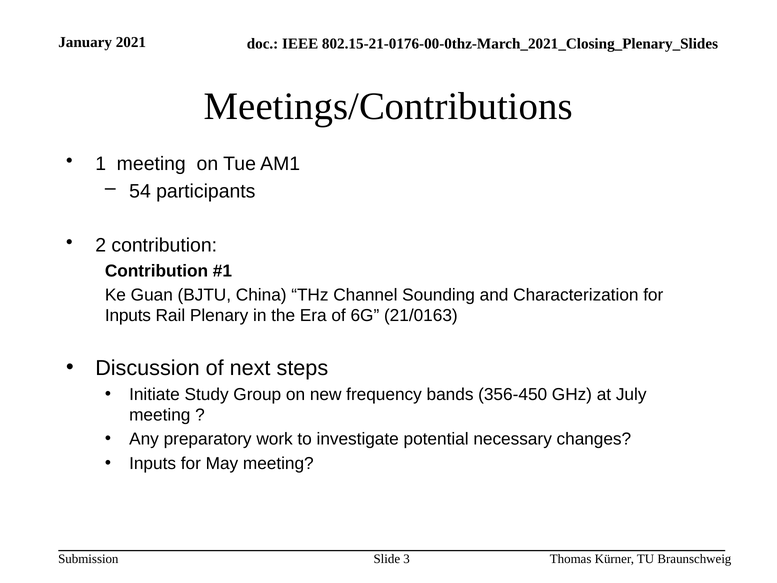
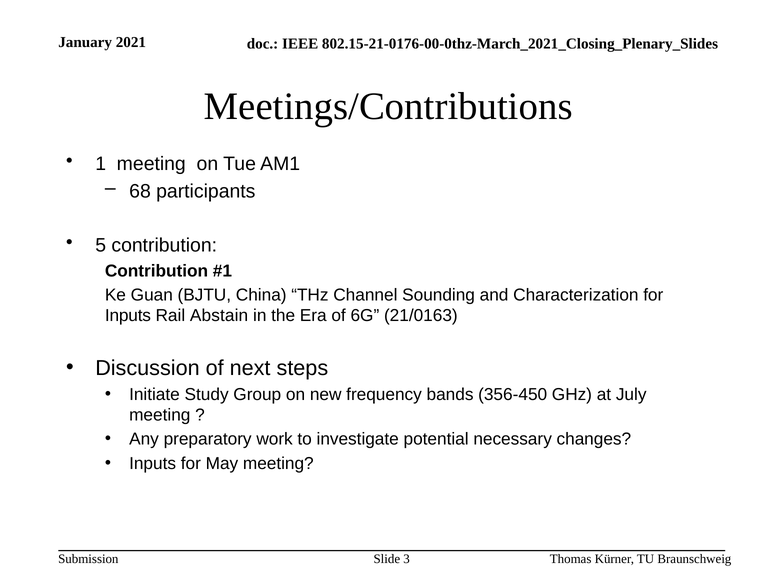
54: 54 -> 68 (140, 191)
2: 2 -> 5 (101, 245)
Plenary: Plenary -> Abstain (219, 316)
